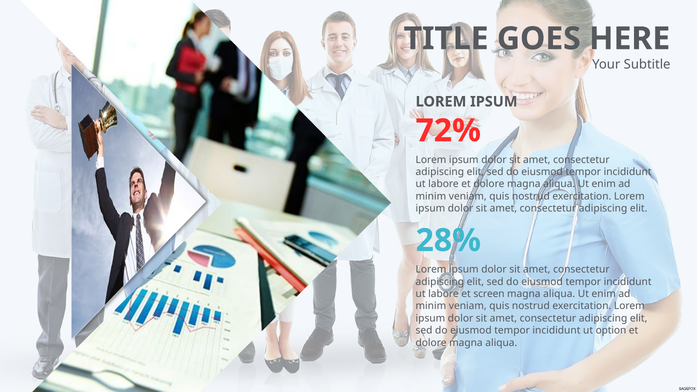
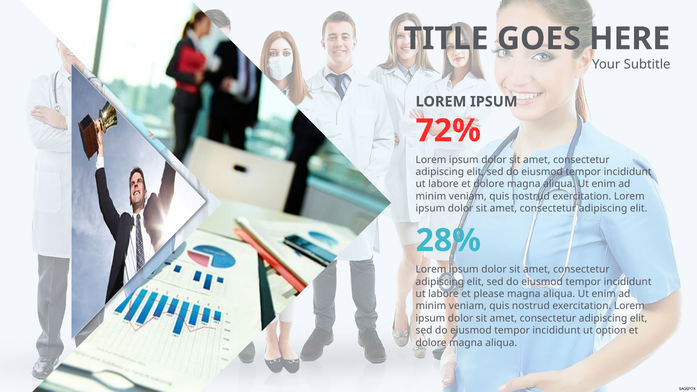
screen: screen -> please (489, 294)
